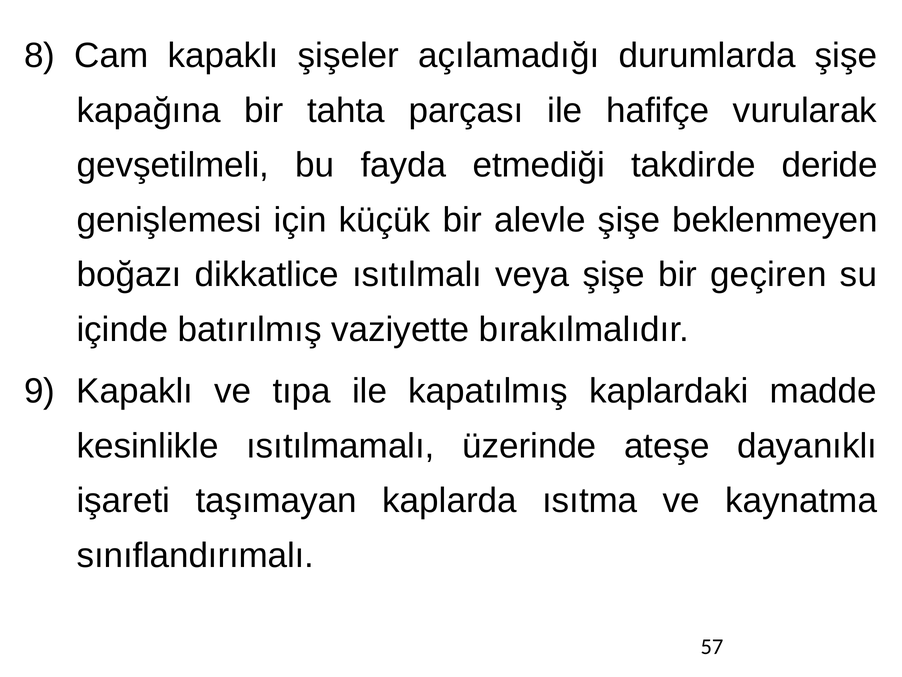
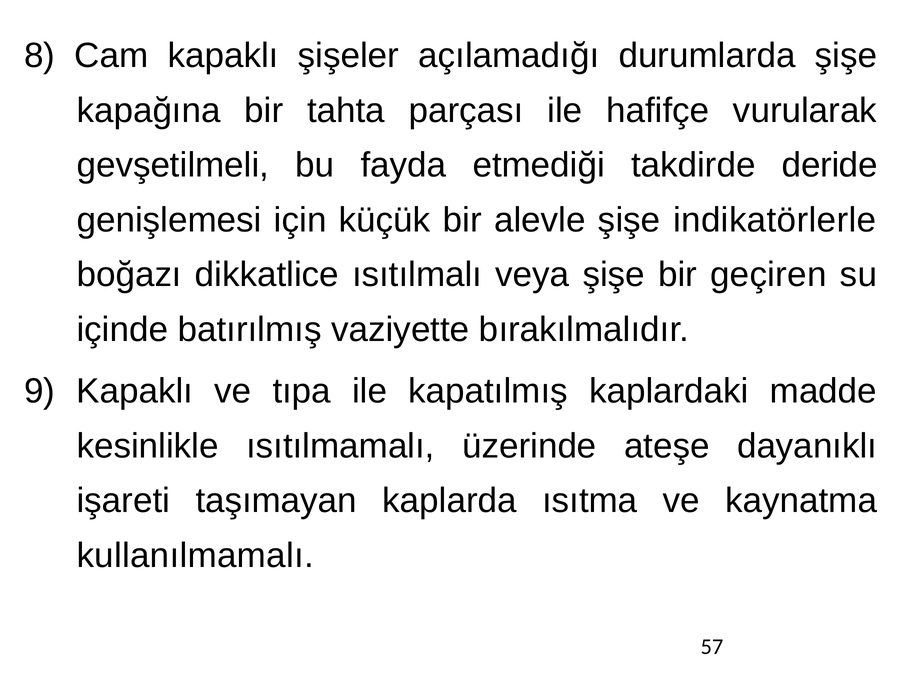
beklenmeyen: beklenmeyen -> indikatörlerle (775, 220)
sınıflandırımalı: sınıflandırımalı -> kullanılmamalı (195, 555)
